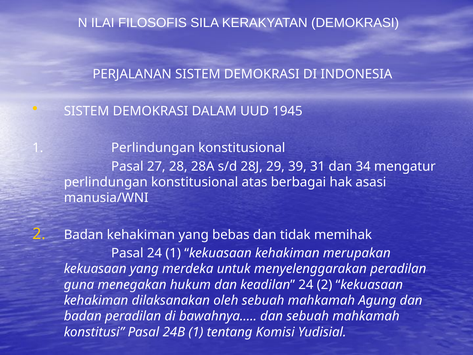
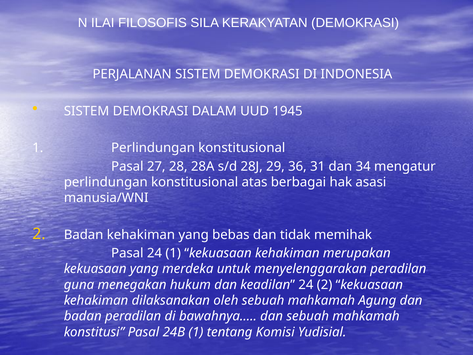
39: 39 -> 36 (297, 166)
